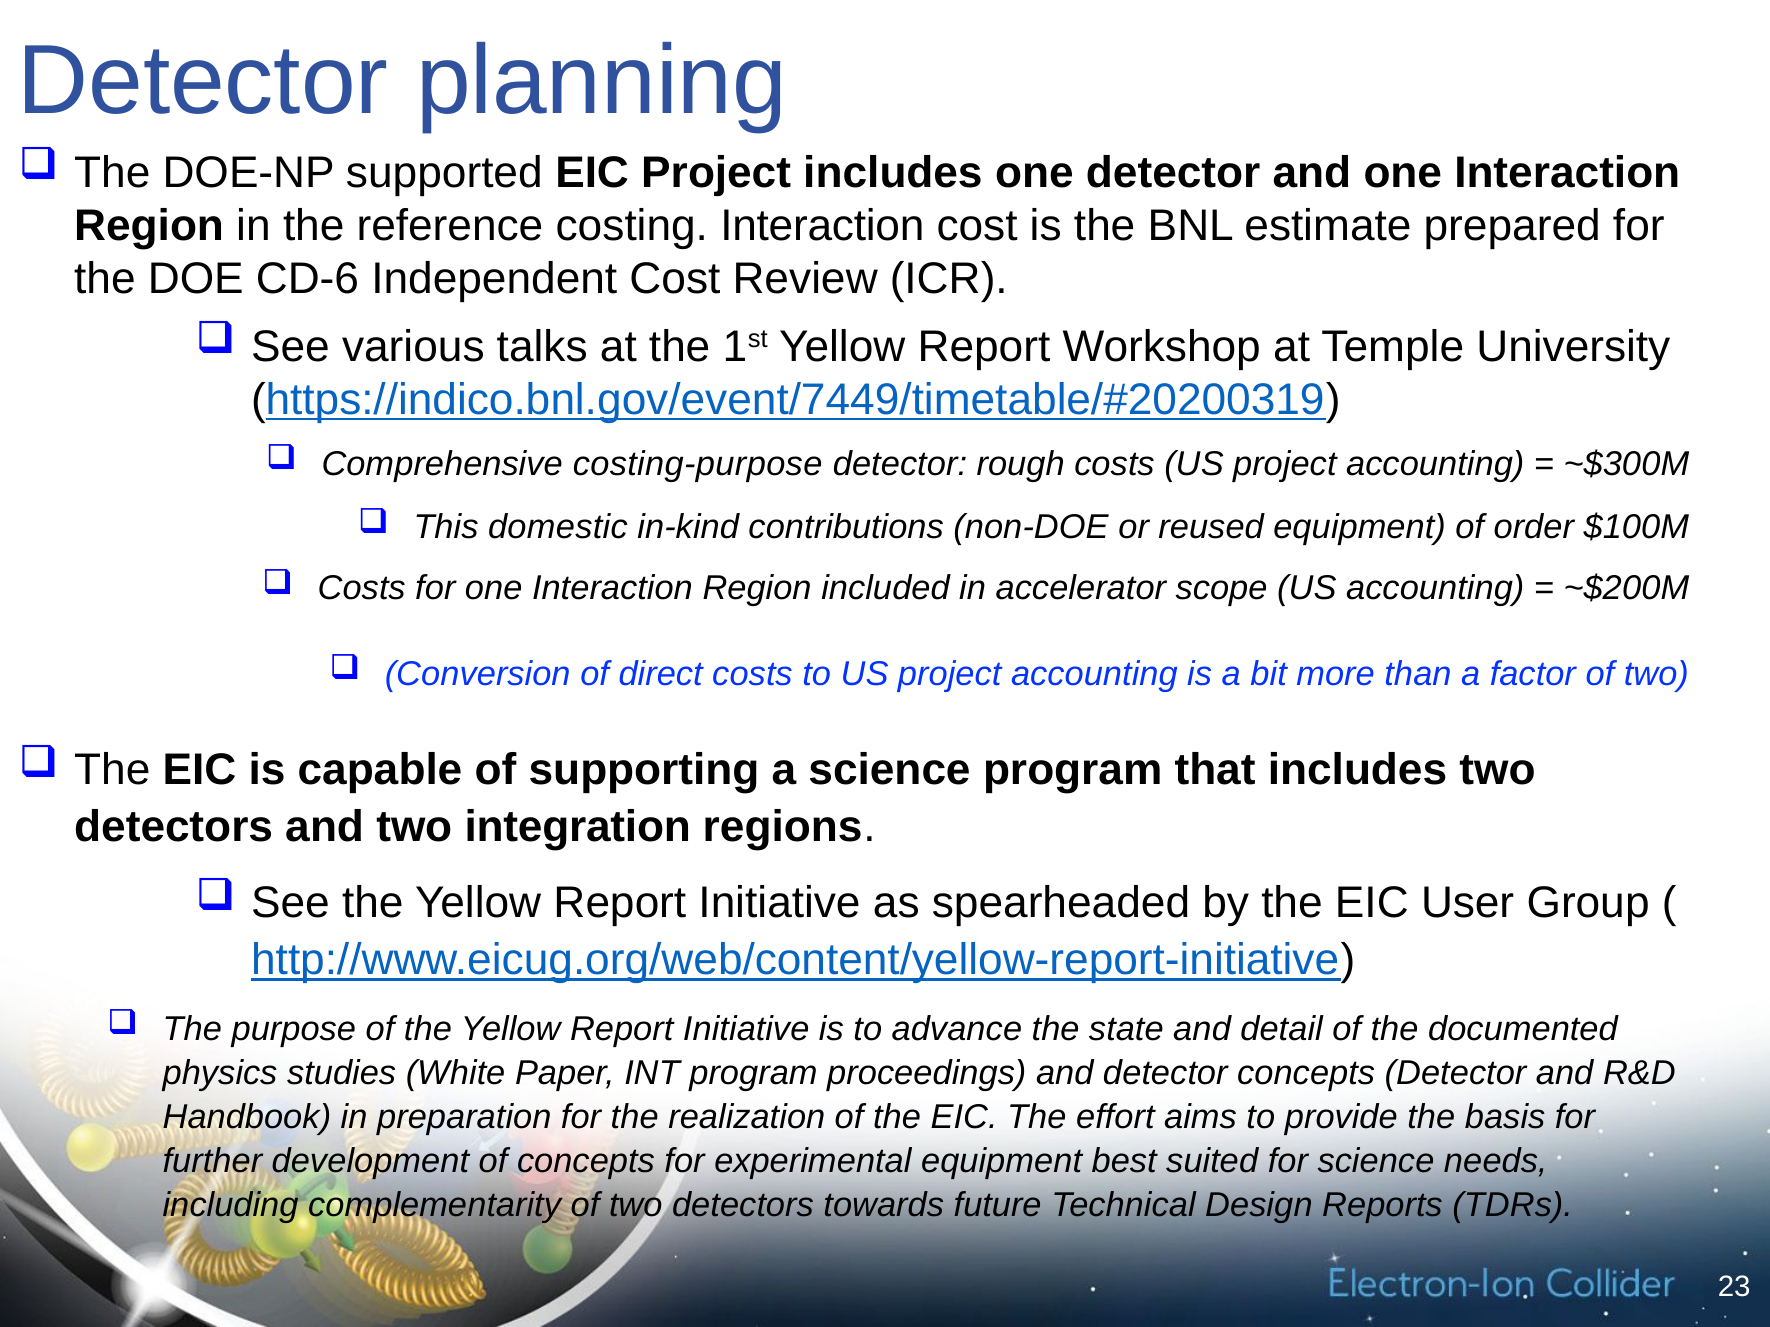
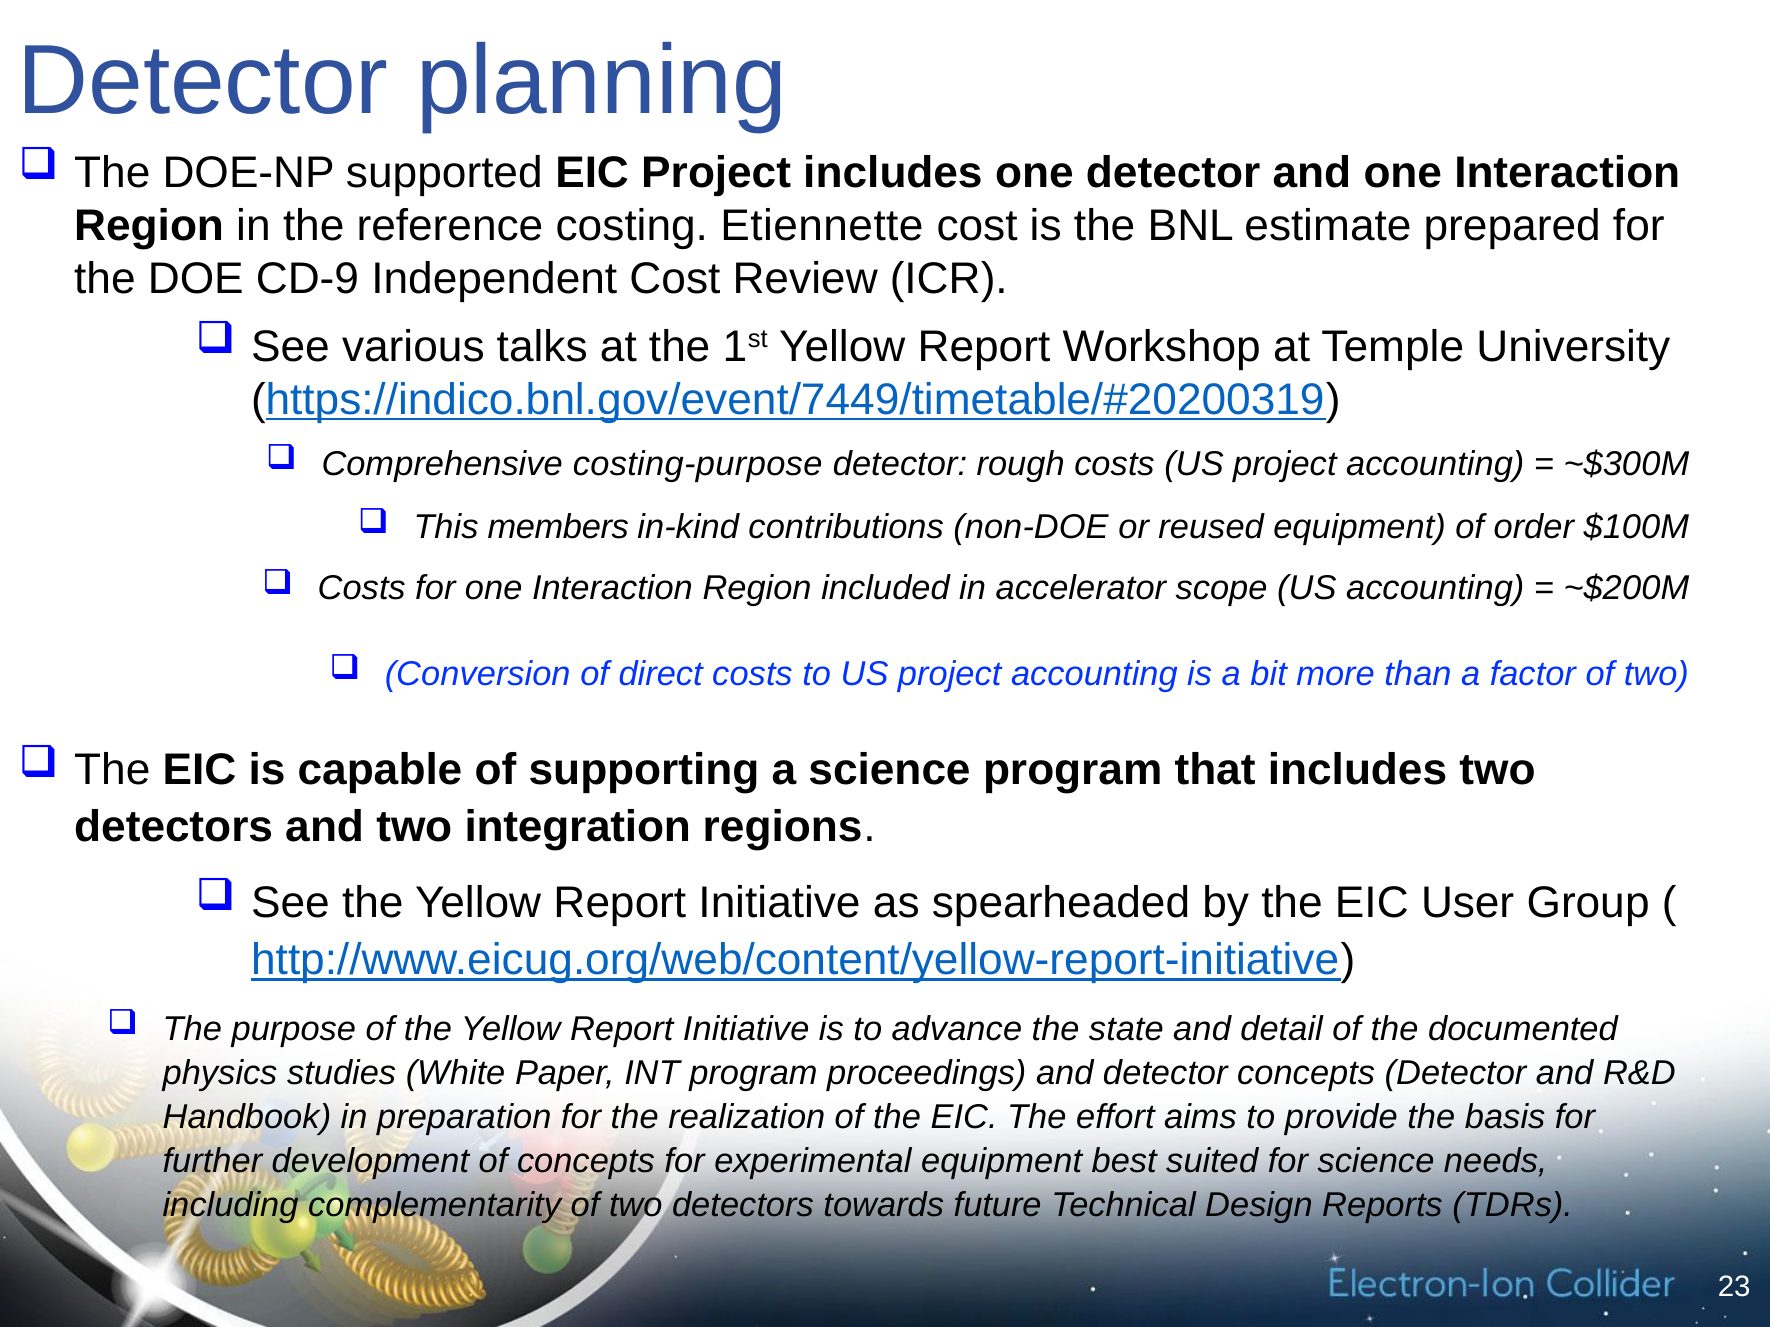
costing Interaction: Interaction -> Etiennette (822, 226)
CD-6: CD-6 -> CD-9 (307, 279)
domestic: domestic -> members (558, 528)
